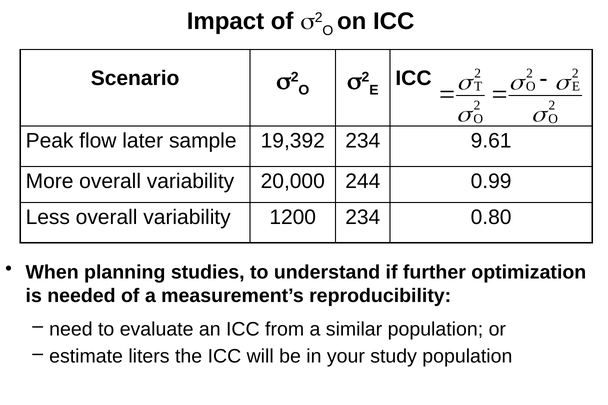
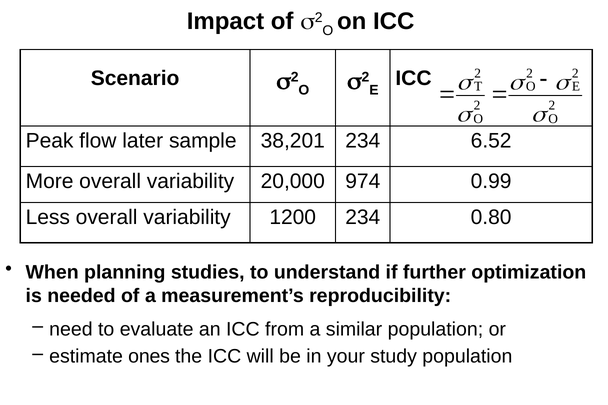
19,392: 19,392 -> 38,201 (293, 141)
9.61: 9.61 -> 6.52 (491, 141)
244: 244 -> 974 (363, 181)
liters: liters -> ones (149, 357)
